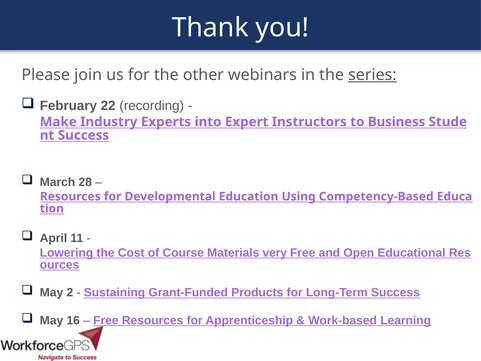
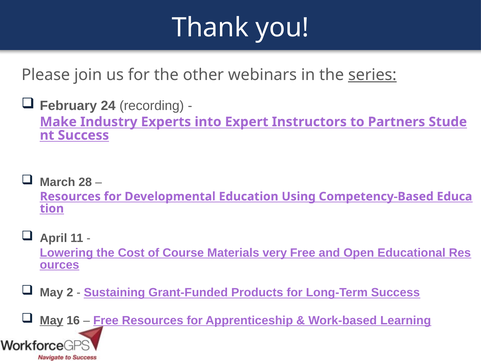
22: 22 -> 24 (108, 106)
Business: Business -> Partners (397, 122)
May underline: none -> present (52, 320)
